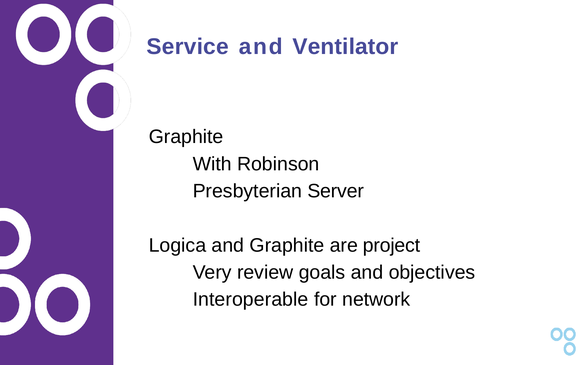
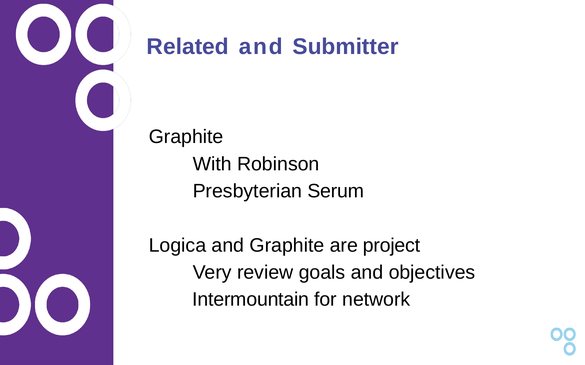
Service: Service -> Related (188, 47)
Ventilator: Ventilator -> Submitter (346, 47)
Server: Server -> Serum (336, 191)
Interoperable: Interoperable -> Intermountain (251, 300)
